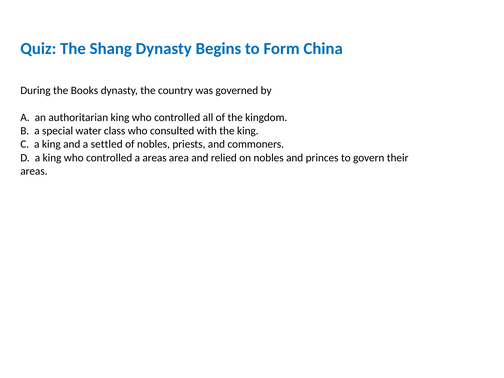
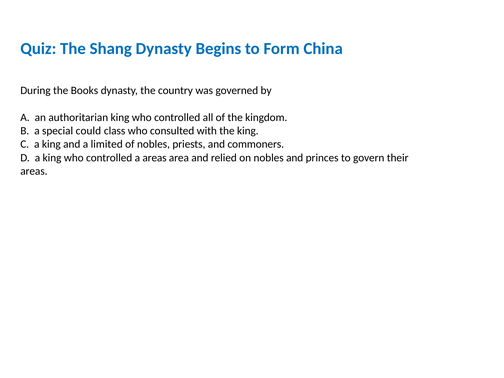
water: water -> could (88, 131)
settled: settled -> limited (107, 144)
